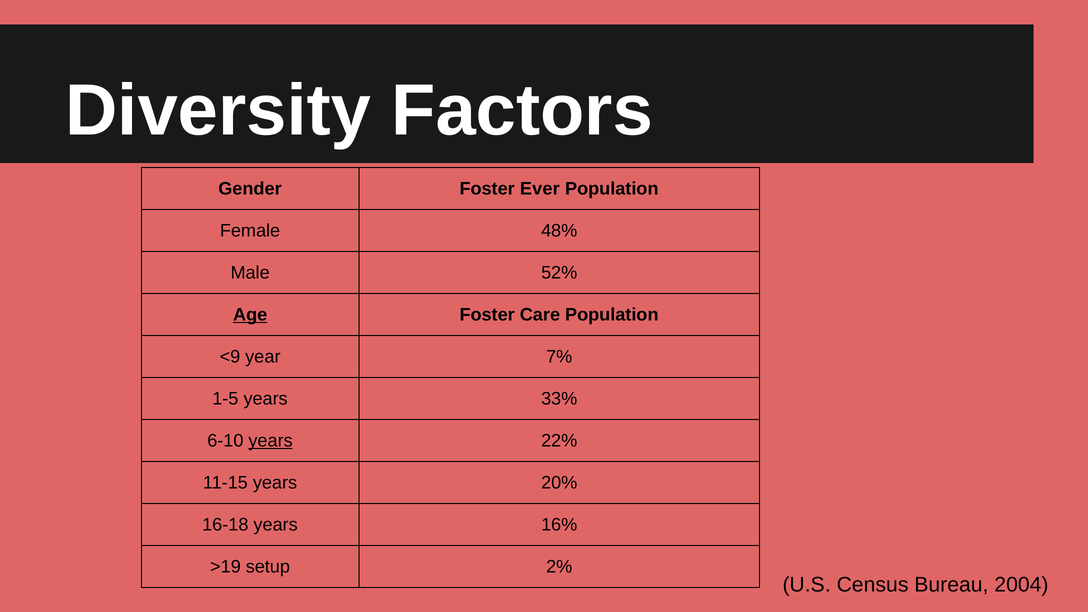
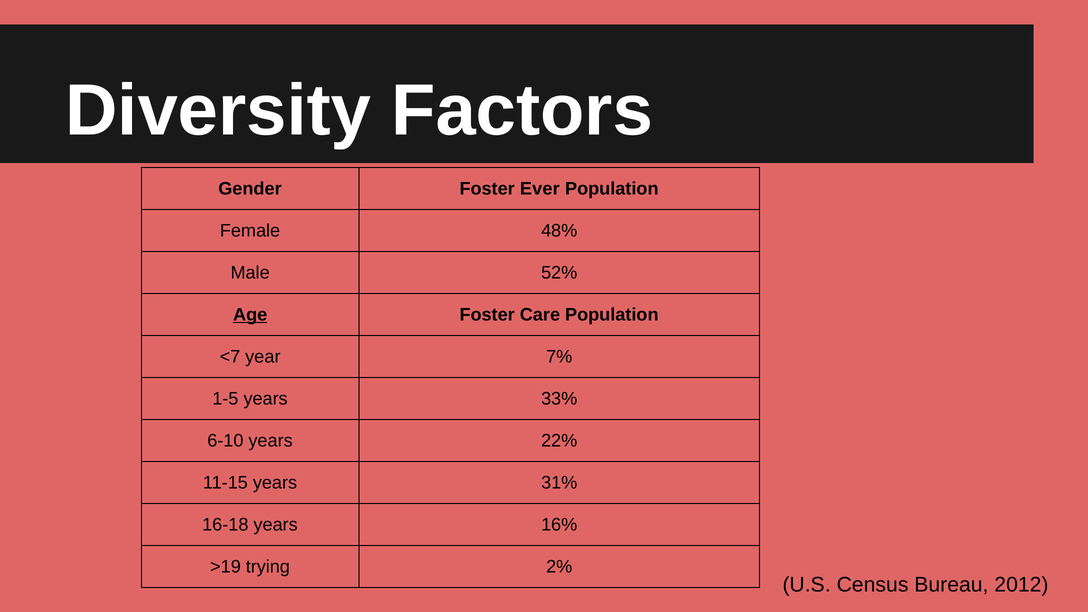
<9: <9 -> <7 (230, 357)
years underline: present -> none (271, 441)
20%: 20% -> 31% (559, 483)
setup: setup -> trying (268, 567)
2004: 2004 -> 2012 (1021, 585)
